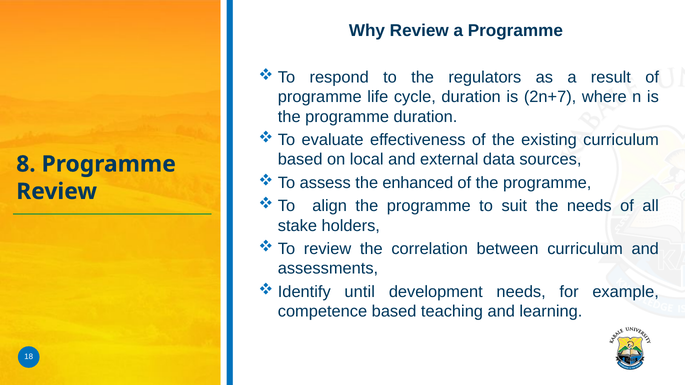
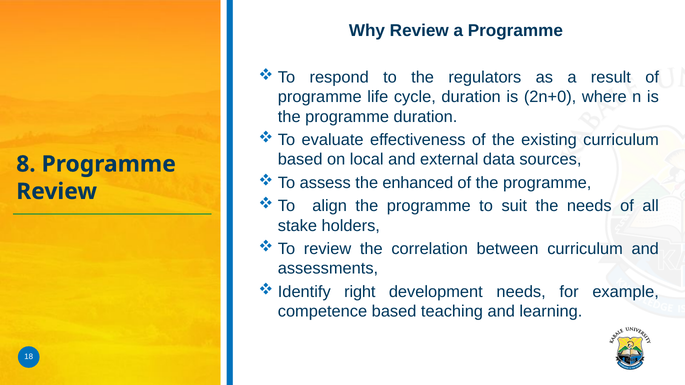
2n+7: 2n+7 -> 2n+0 (550, 97)
until: until -> right (360, 292)
